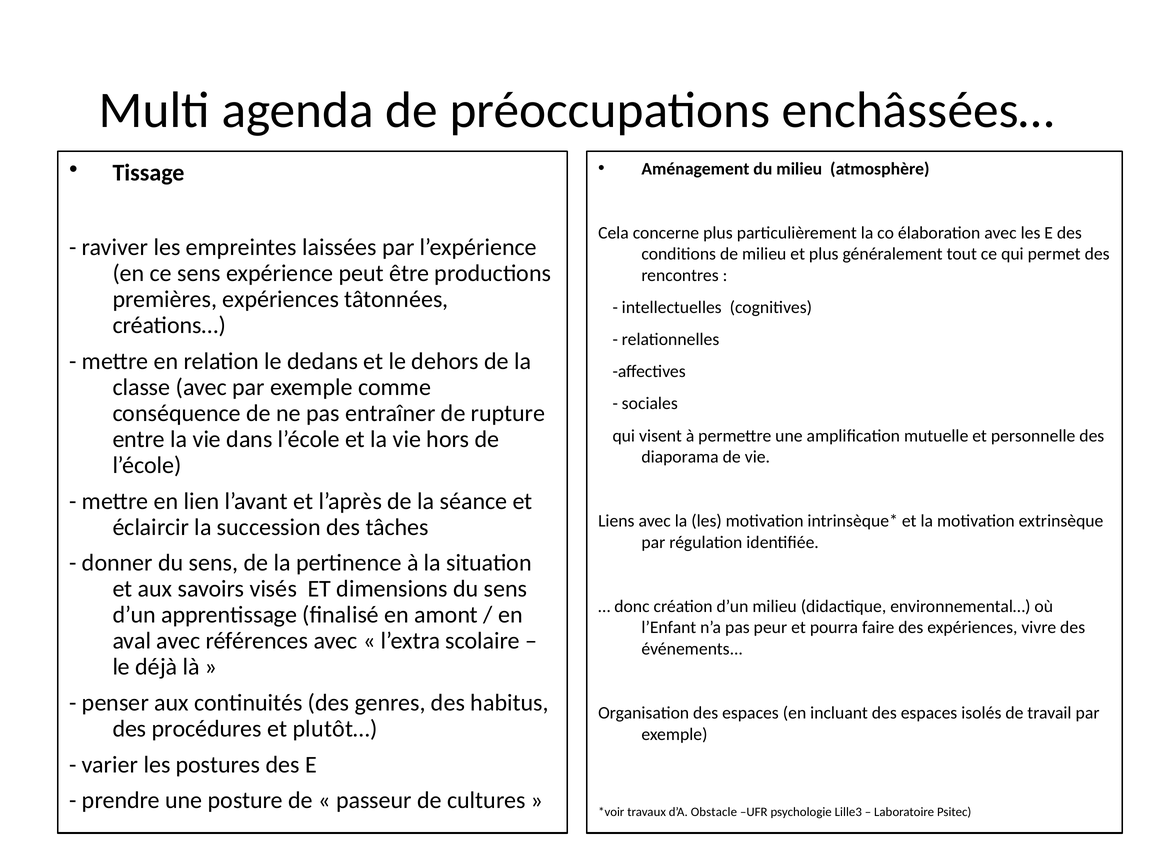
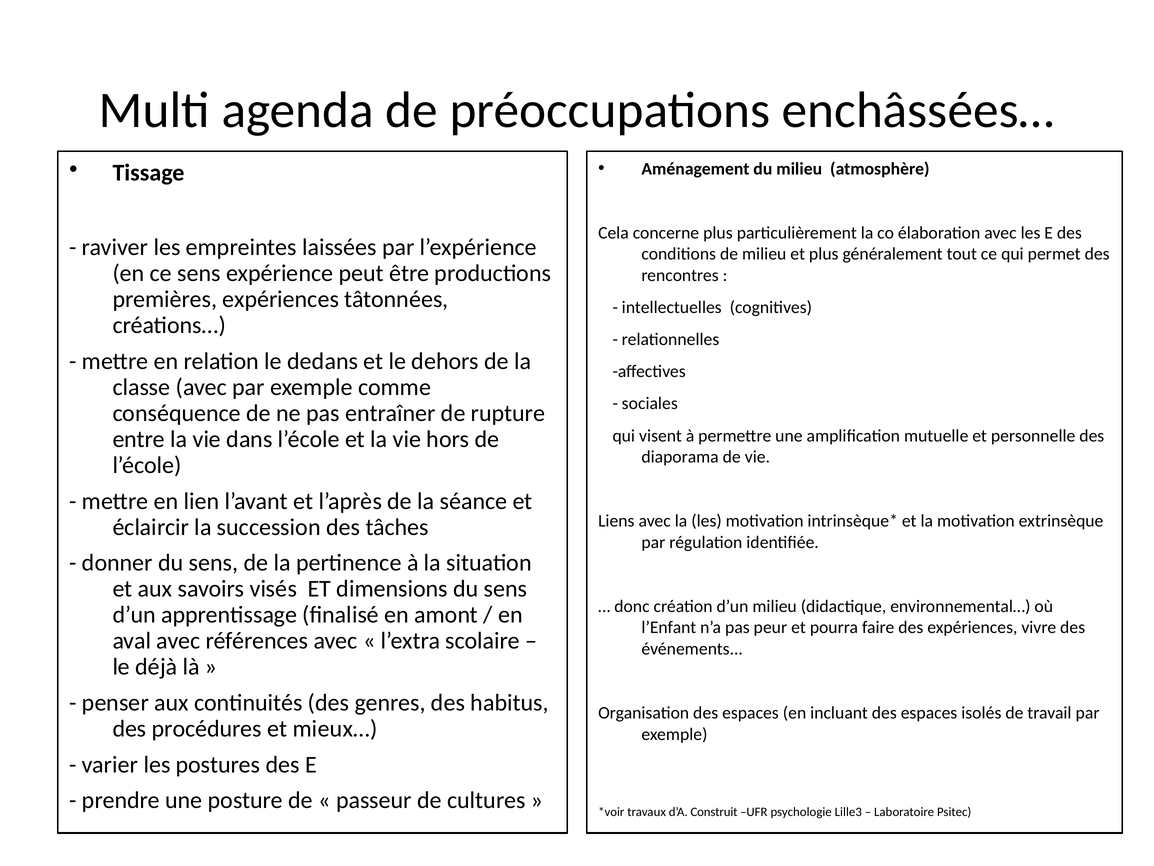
plutôt…: plutôt… -> mieux… (335, 728)
Obstacle: Obstacle -> Construit (714, 812)
